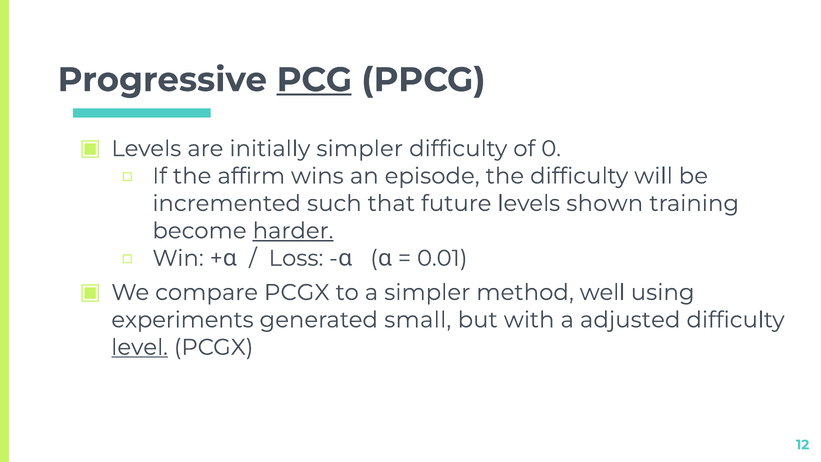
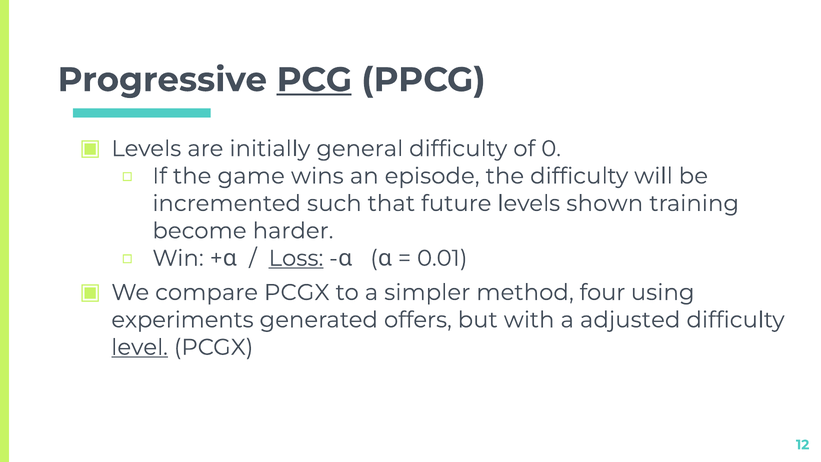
initially simpler: simpler -> general (360, 149)
affirm: affirm -> game (251, 176)
harder underline: present -> none (293, 231)
Loss underline: none -> present (296, 258)
well: well -> four (602, 292)
small: small -> offers (418, 320)
